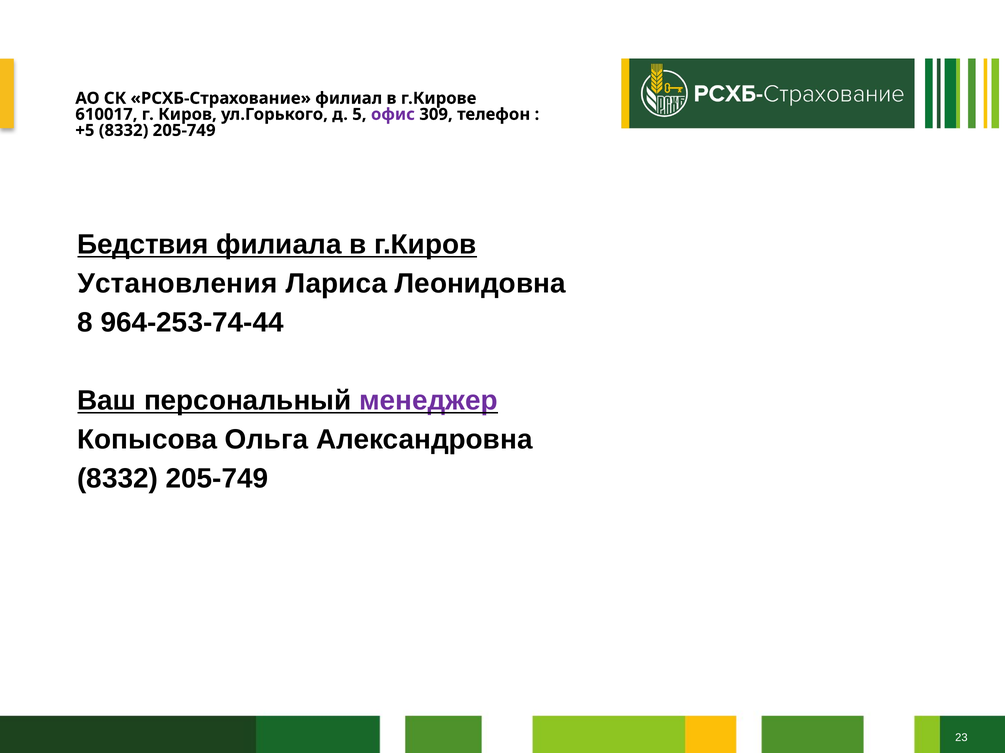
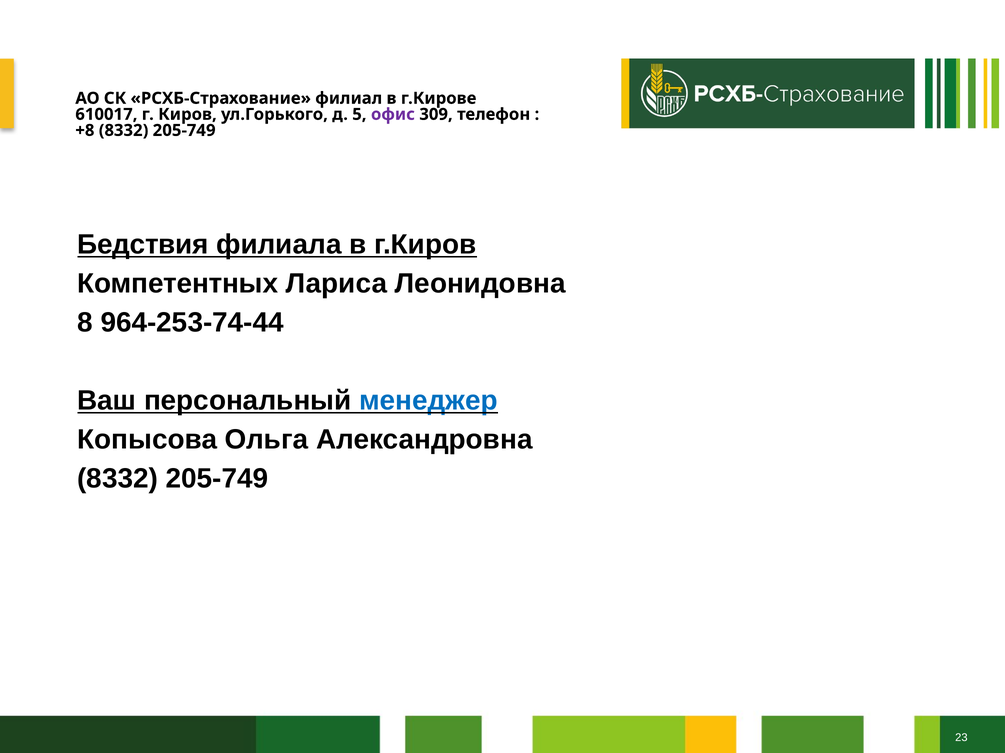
+5: +5 -> +8 (85, 131)
Установления: Установления -> Компетентных (178, 284)
менеджер colour: purple -> blue (428, 401)
